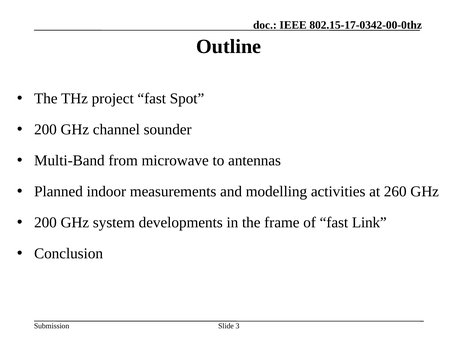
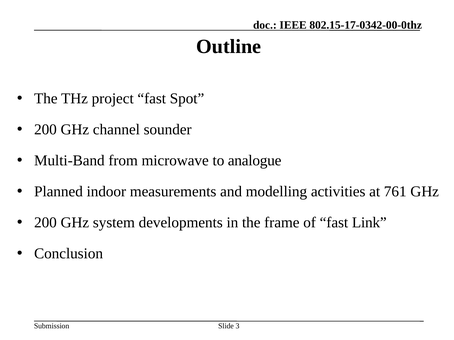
antennas: antennas -> analogue (255, 161)
260: 260 -> 761 (395, 192)
